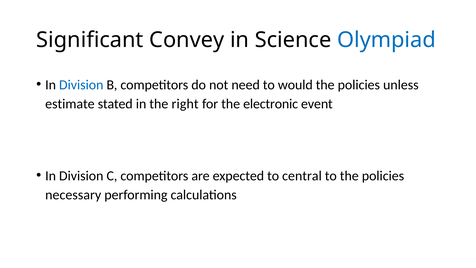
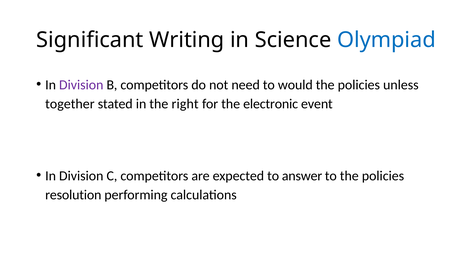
Convey: Convey -> Writing (187, 40)
Division colour: blue -> purple (81, 85)
estimate: estimate -> together (70, 104)
central: central -> answer (302, 176)
necessary: necessary -> resolution (73, 195)
